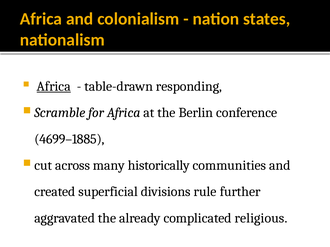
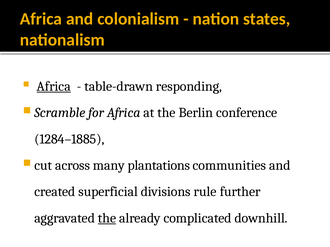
4699–1885: 4699–1885 -> 1284–1885 (69, 139)
historically: historically -> plantations (159, 166)
the underline: none -> present (107, 218)
religious: religious -> downhill (261, 218)
